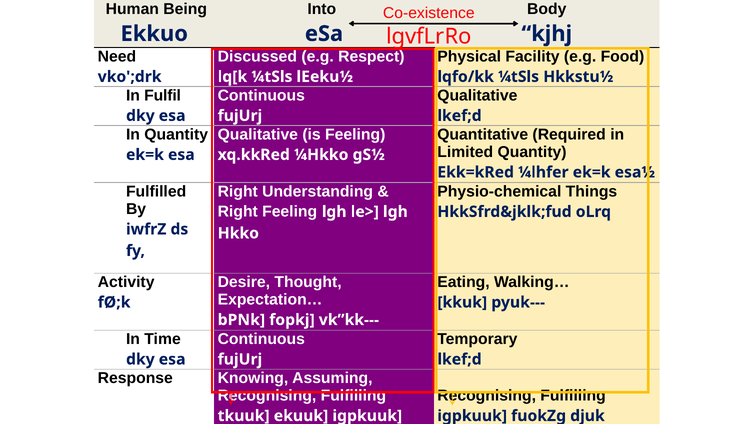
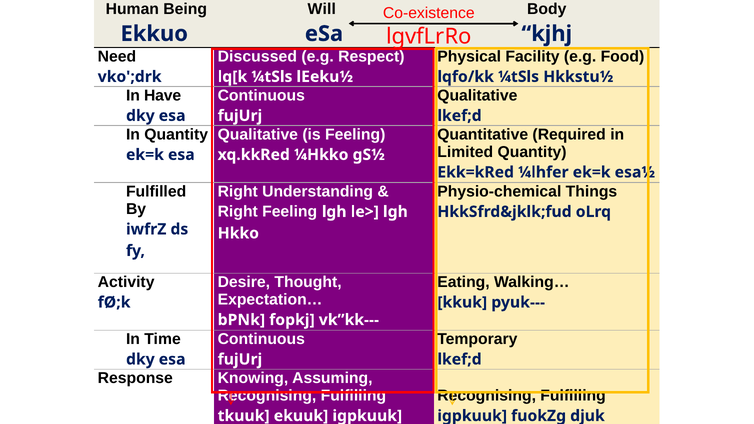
Into: Into -> Will (322, 9)
Fulfil: Fulfil -> Have (163, 96)
